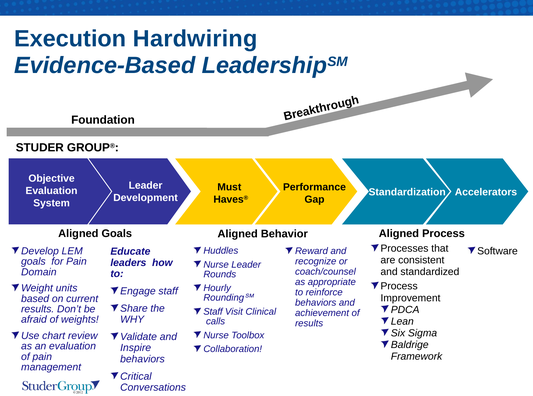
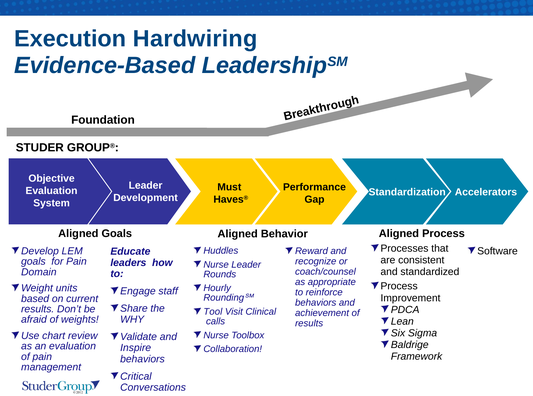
Staff: Staff -> Tool (213, 311)
